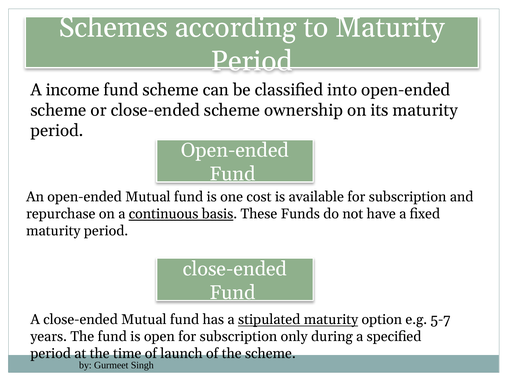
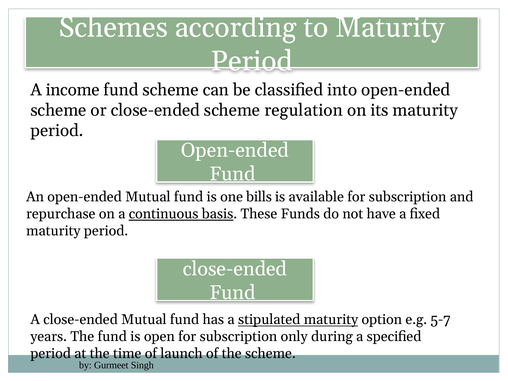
ownership: ownership -> regulation (304, 110)
cost: cost -> bills (259, 197)
